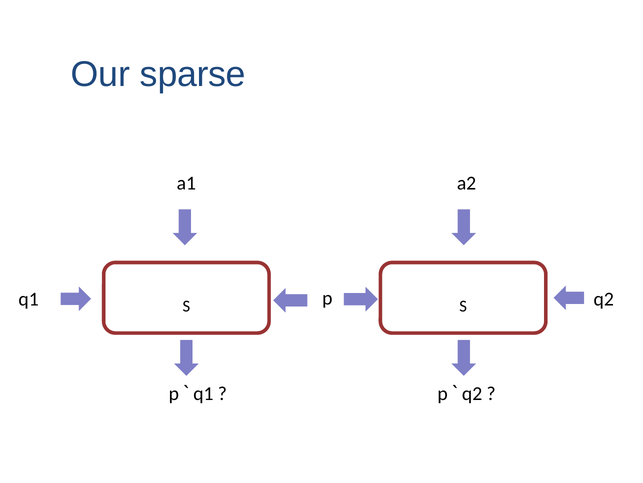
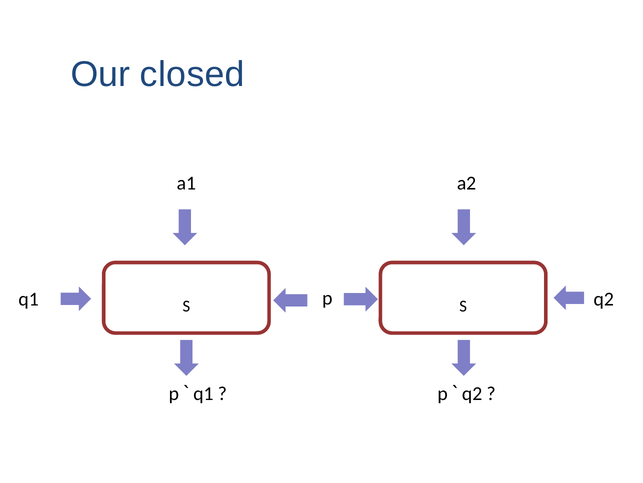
sparse: sparse -> closed (192, 74)
